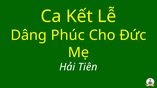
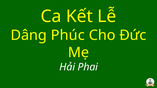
Tiên: Tiên -> Phai (88, 67)
